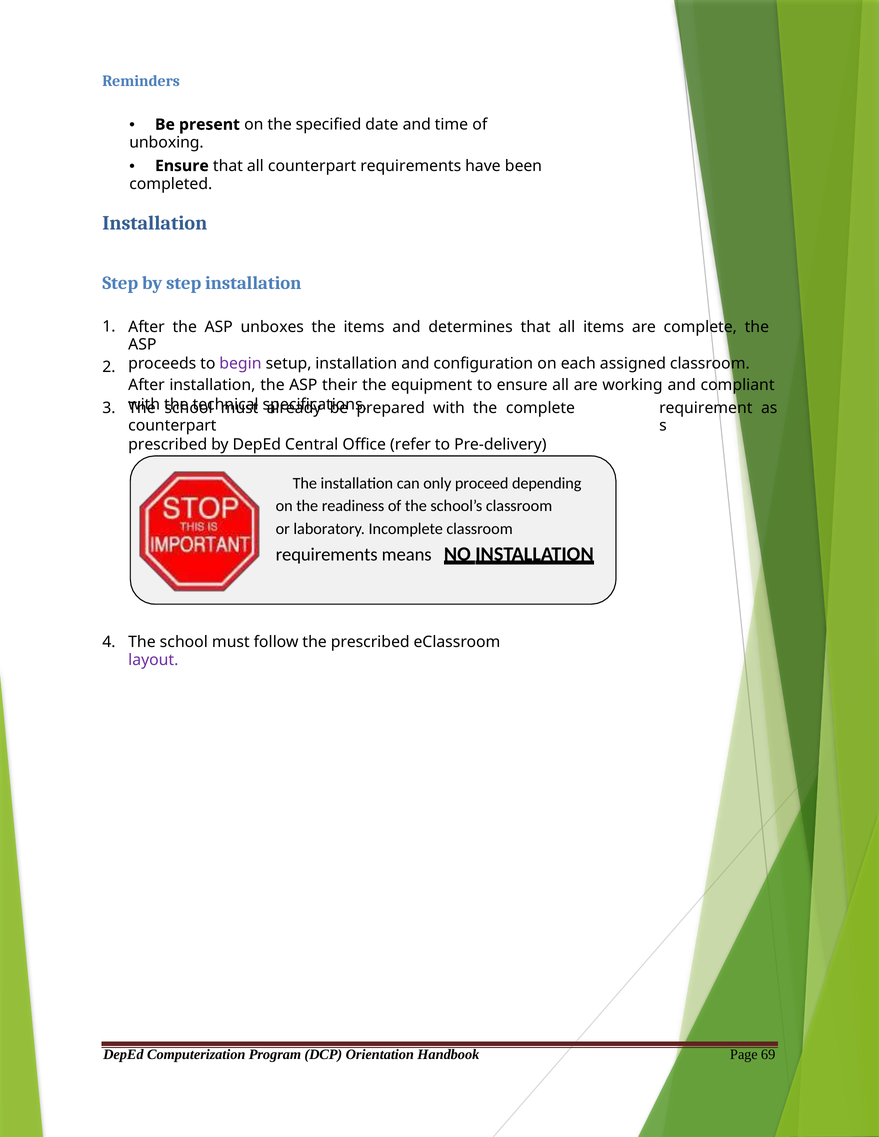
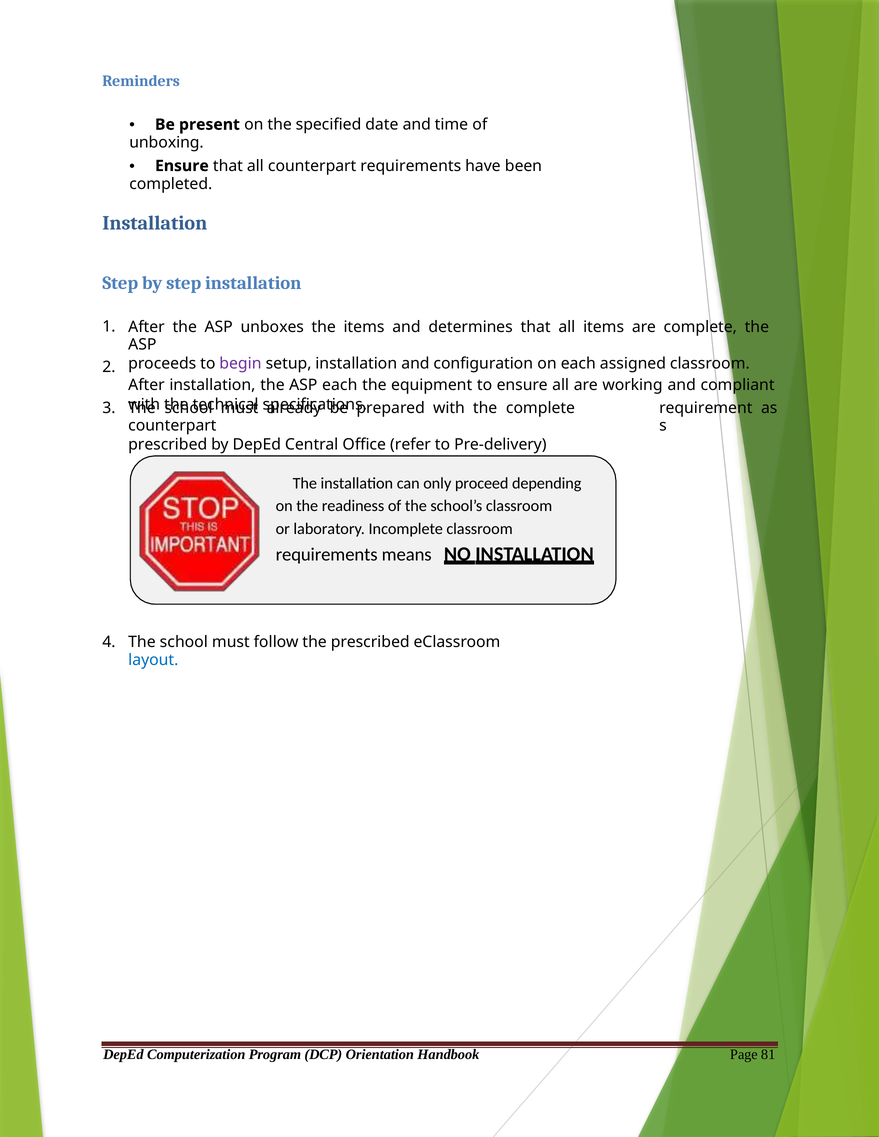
ASP their: their -> each (340, 385)
layout colour: purple -> blue (153, 660)
69: 69 -> 81 (768, 1055)
